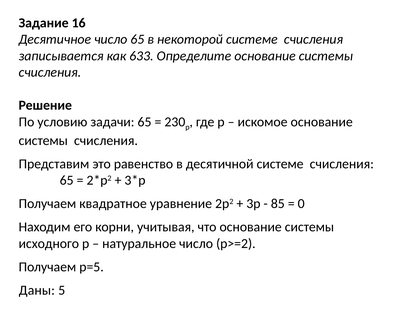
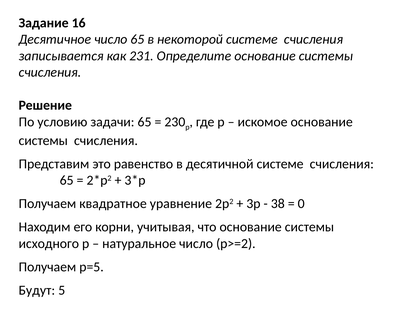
633: 633 -> 231 (141, 56)
85: 85 -> 38 (278, 203)
Даны: Даны -> Будут (37, 290)
